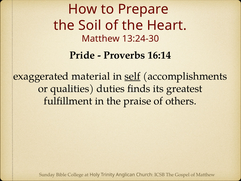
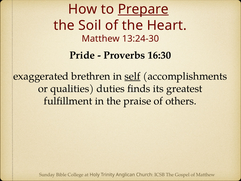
Prepare underline: none -> present (143, 9)
16:14: 16:14 -> 16:30 (159, 55)
material: material -> brethren (91, 76)
